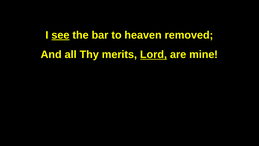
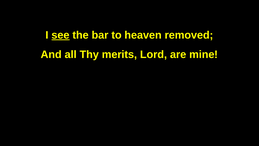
Lord underline: present -> none (154, 54)
